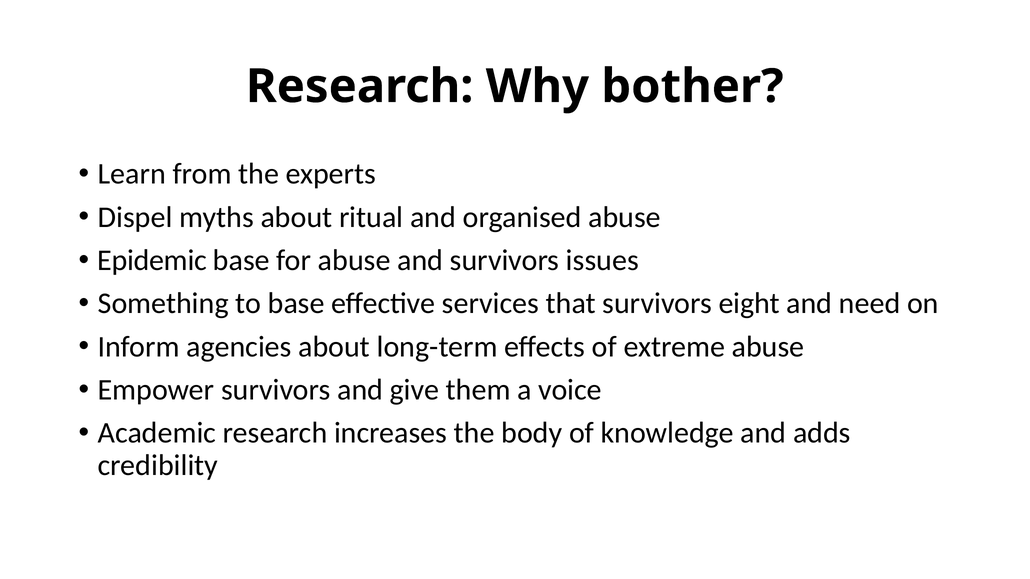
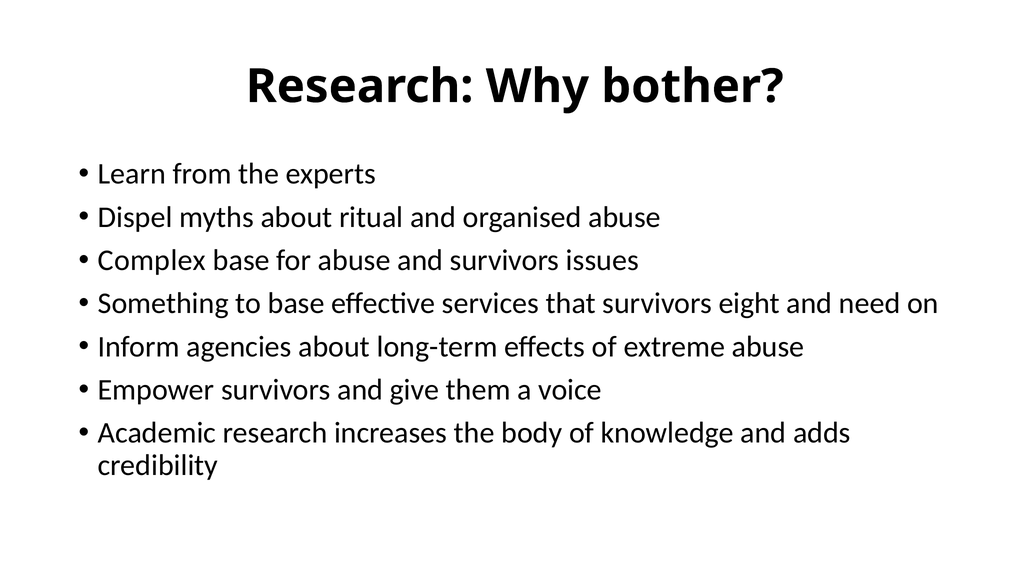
Epidemic: Epidemic -> Complex (152, 261)
